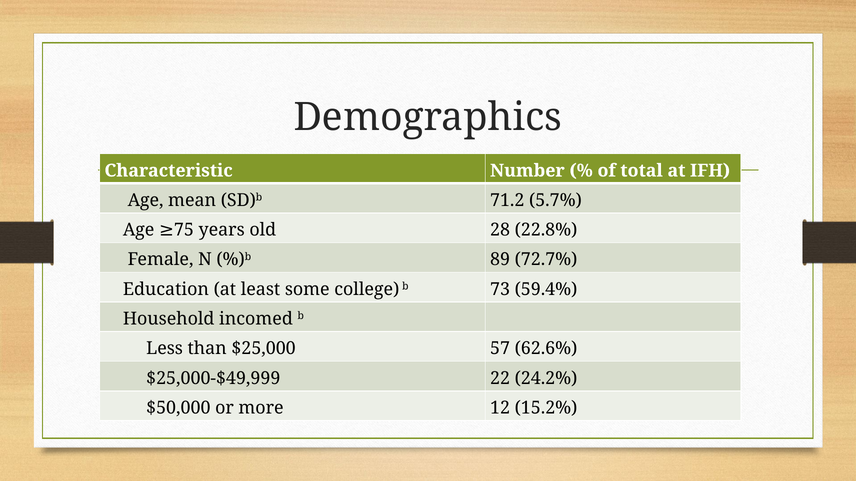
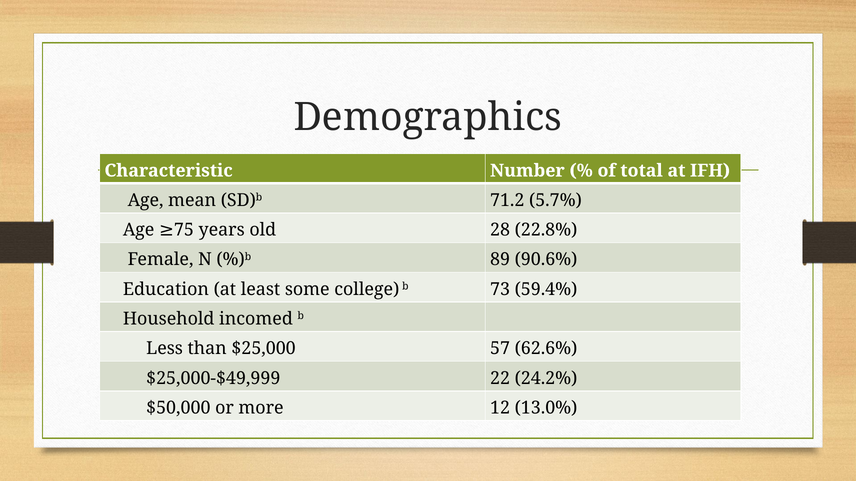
72.7%: 72.7% -> 90.6% (546, 260)
15.2%: 15.2% -> 13.0% (546, 408)
